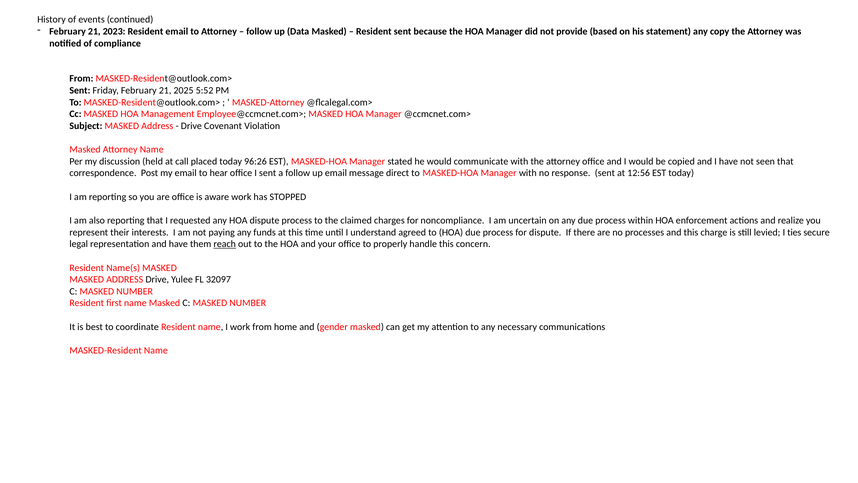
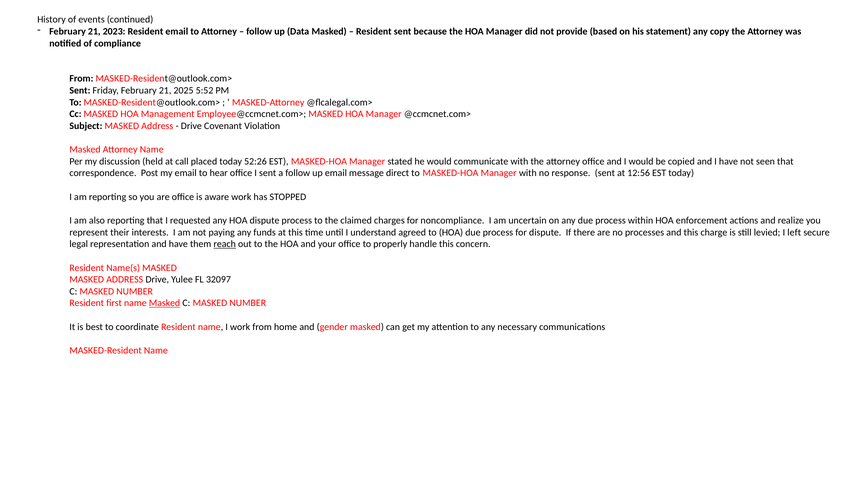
96:26: 96:26 -> 52:26 (256, 161)
ties: ties -> left (794, 232)
Masked underline: none -> present (165, 303)
